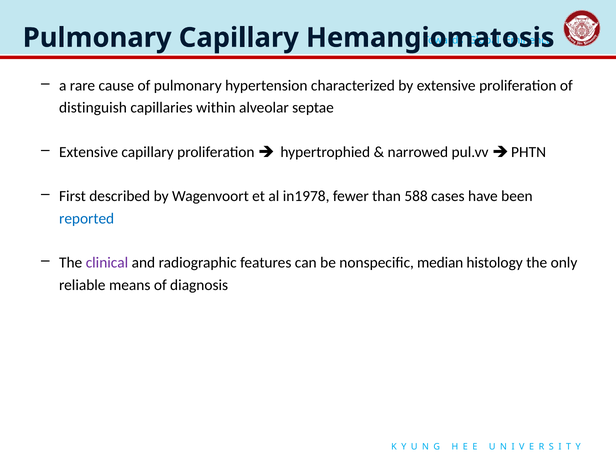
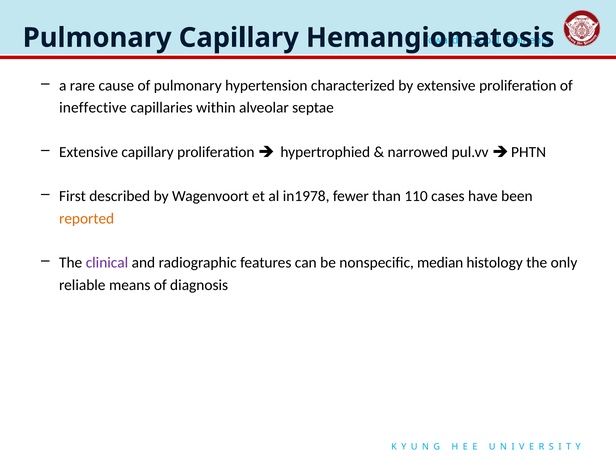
distinguish: distinguish -> ineffective (93, 108)
588: 588 -> 110 (416, 196)
reported colour: blue -> orange (87, 219)
